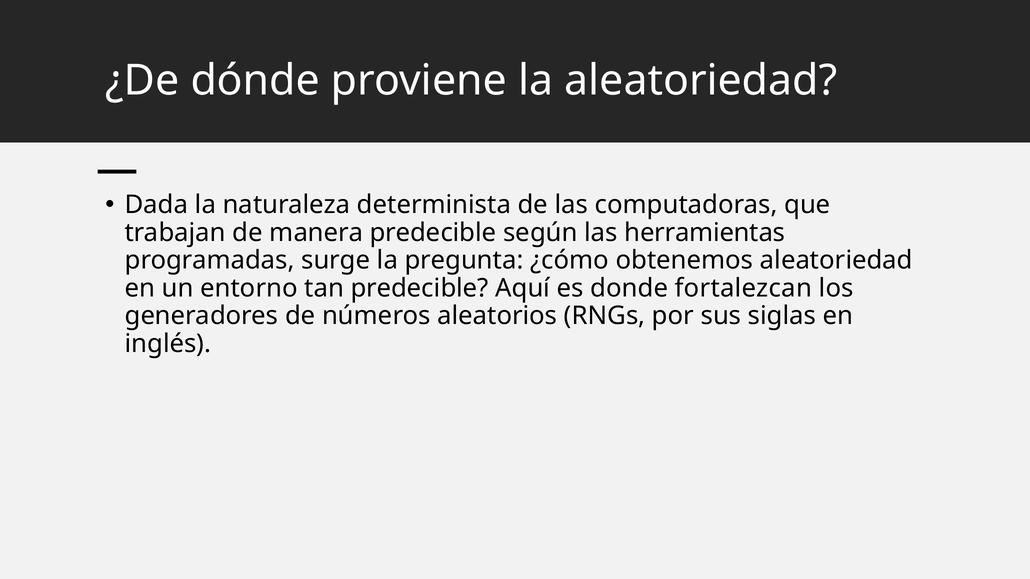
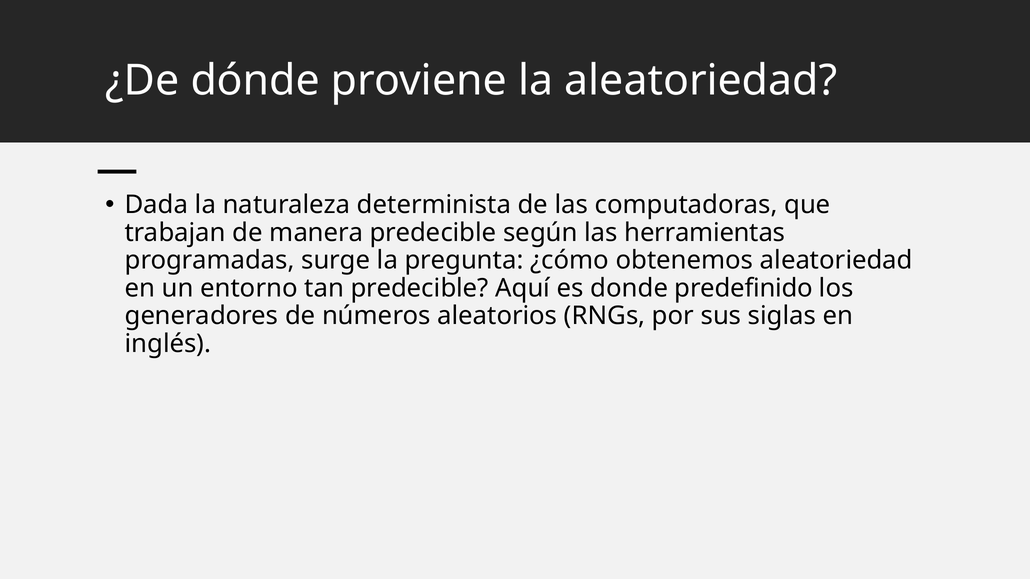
fortalezcan: fortalezcan -> predefinido (744, 288)
